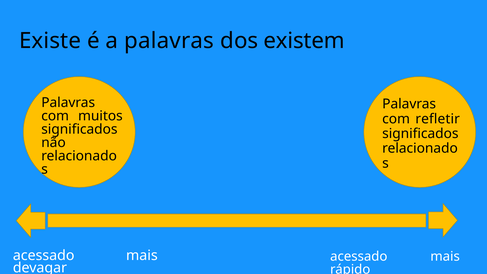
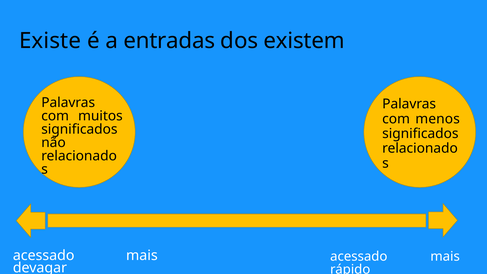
a palavras: palavras -> entradas (169, 41)
refletir: refletir -> menos (438, 119)
